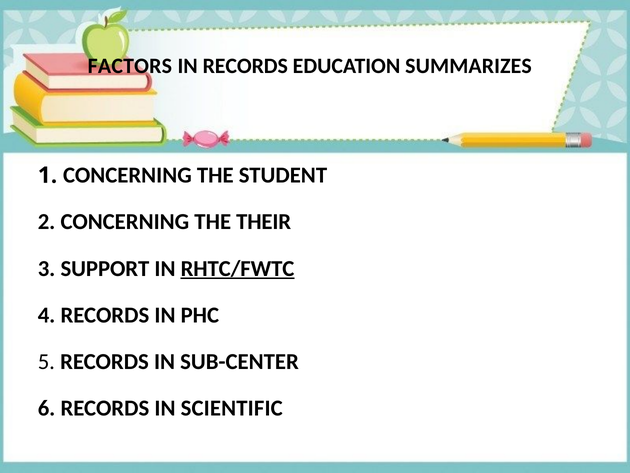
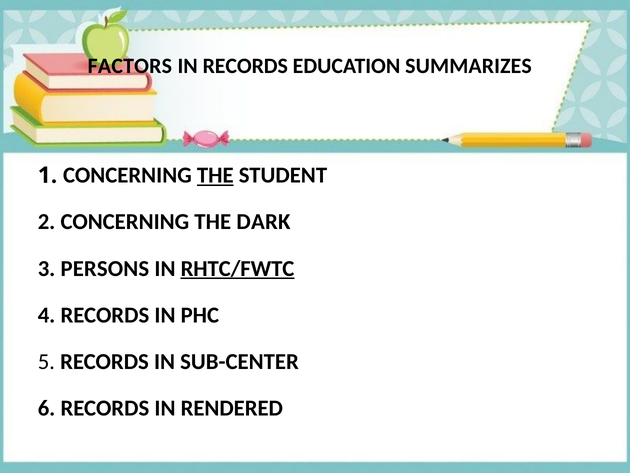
THE underline: none -> present (215, 175)
THEIR: THEIR -> DARK (263, 222)
SUPPORT: SUPPORT -> PERSONS (105, 268)
SCIENTIFIC: SCIENTIFIC -> RENDERED (232, 408)
